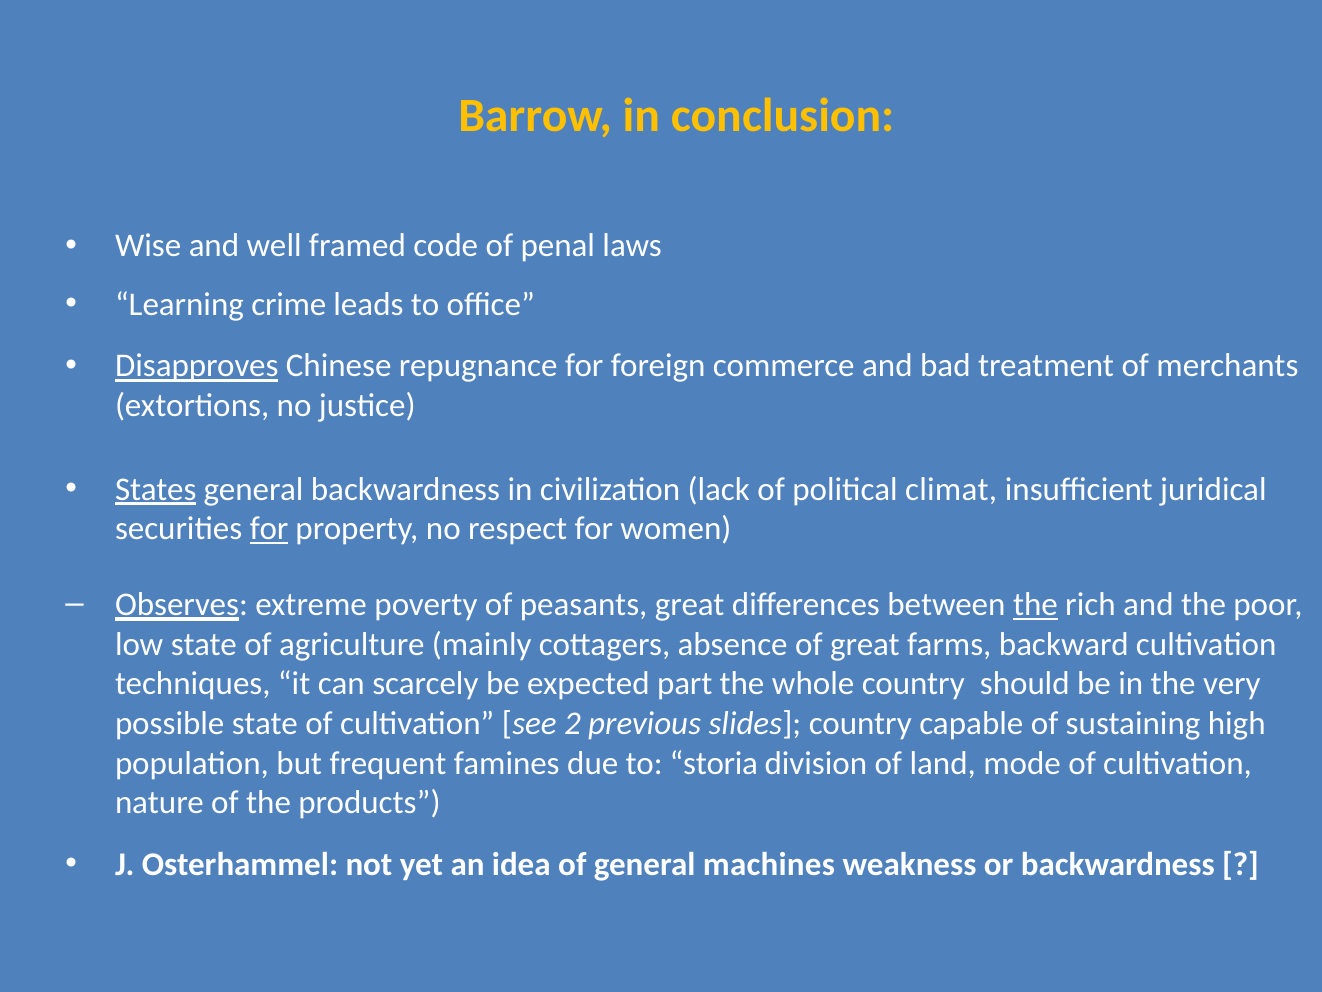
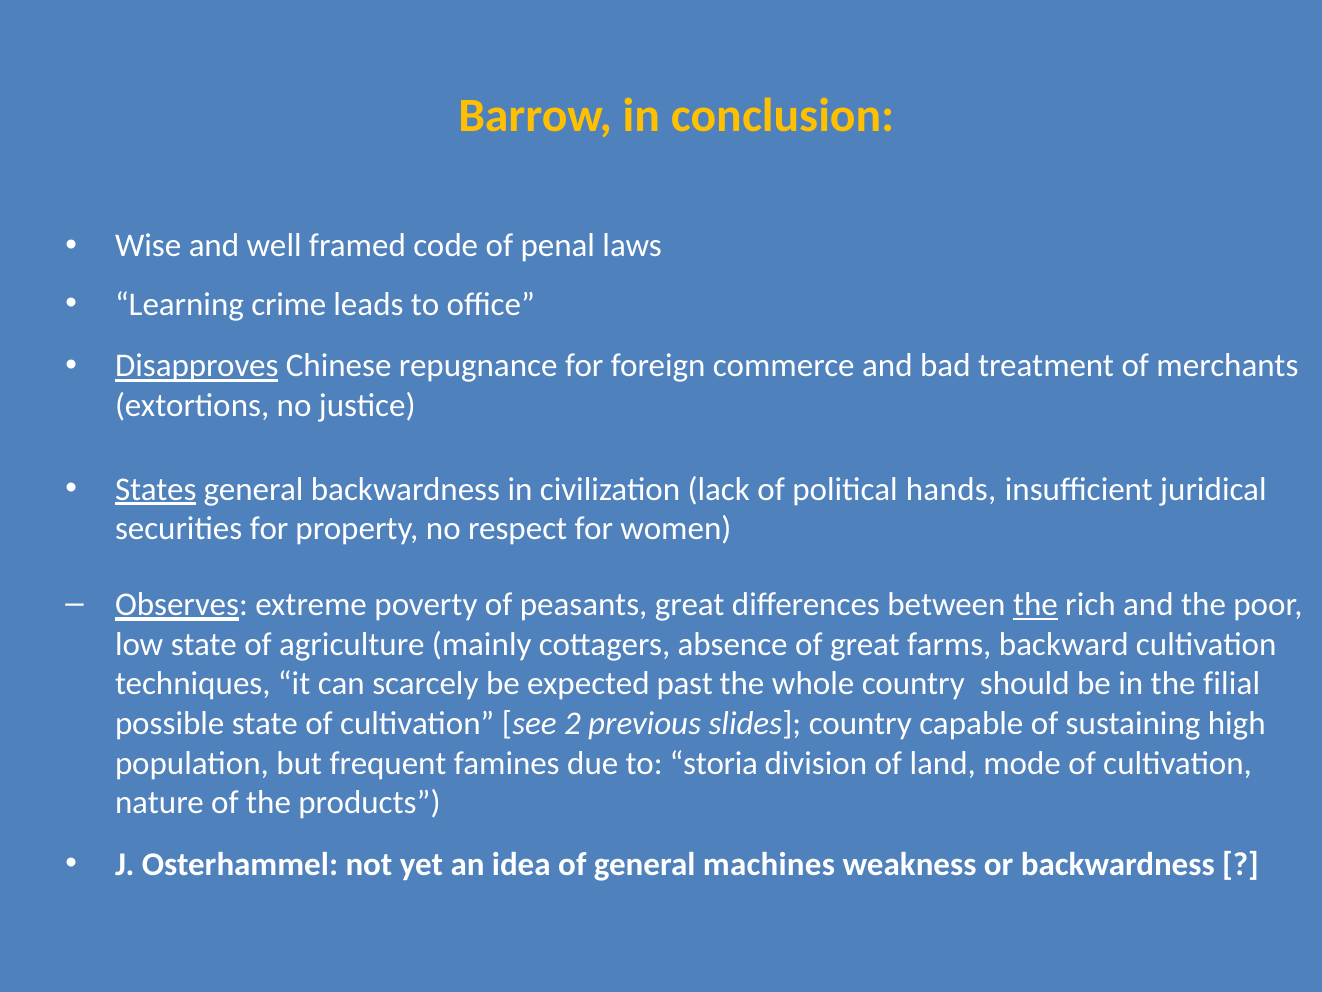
climat: climat -> hands (951, 489)
for underline: present -> none (269, 529)
part: part -> past (685, 683)
very: very -> filial (1232, 683)
